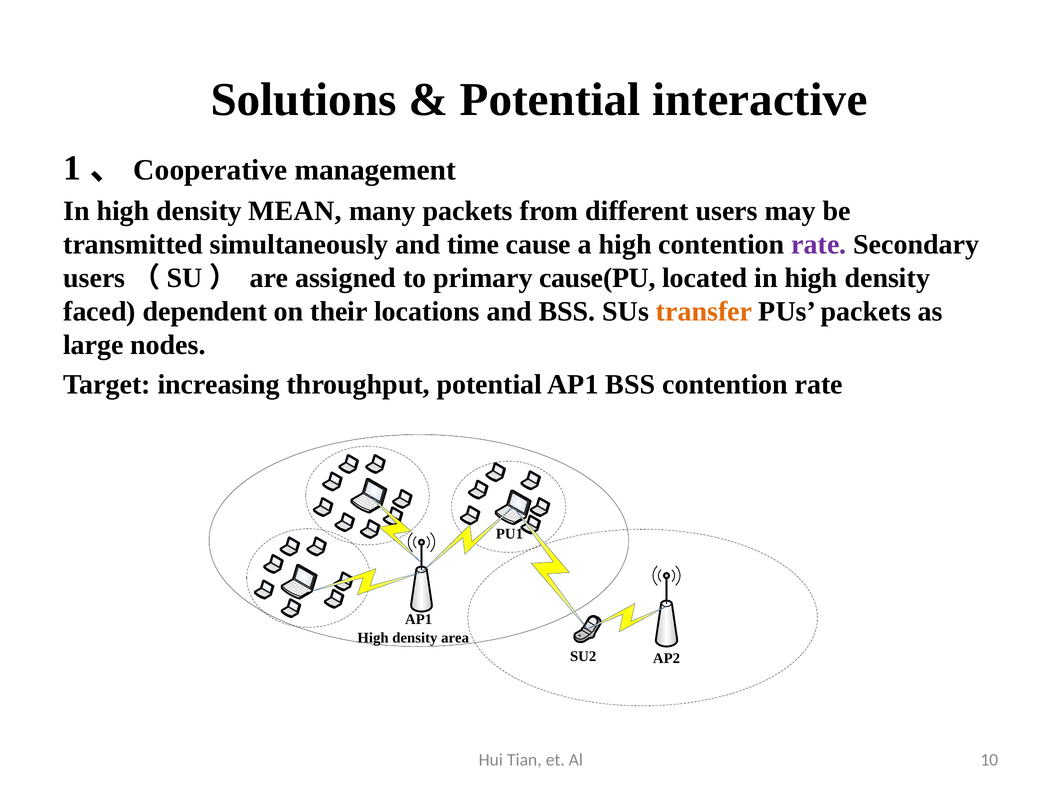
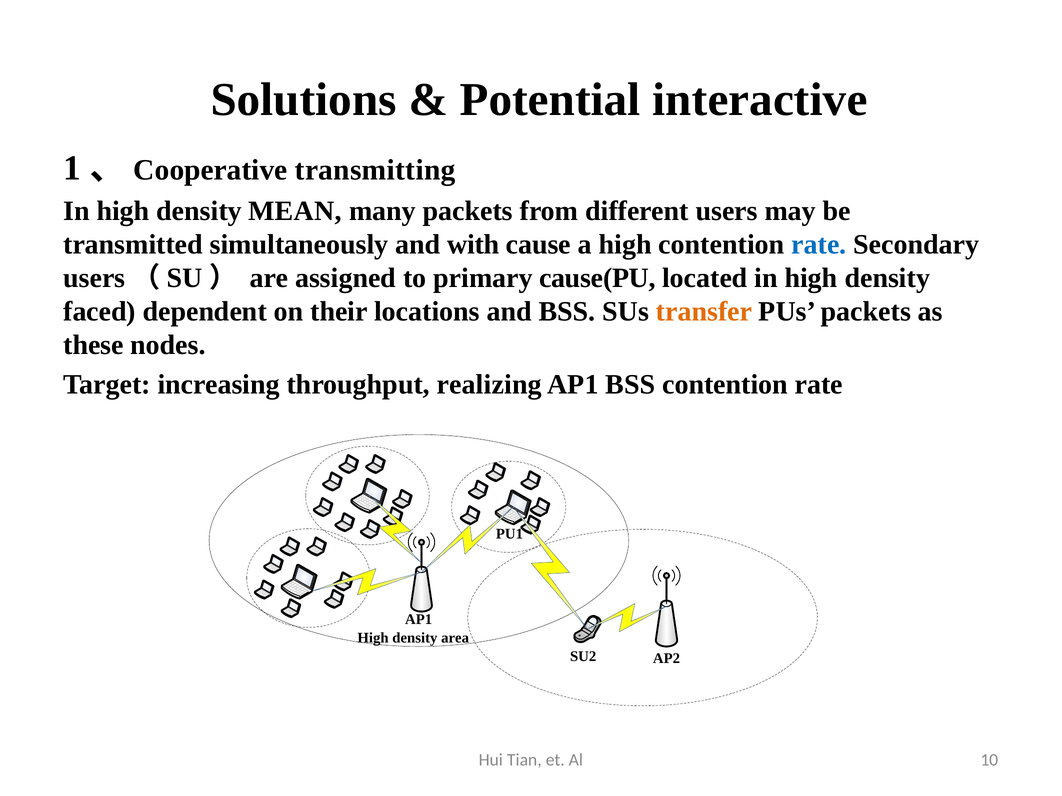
management: management -> transmitting (375, 170)
time: time -> with (473, 245)
rate colour: purple -> blue (819, 245)
large: large -> these (93, 345)
throughput potential: potential -> realizing (489, 385)
